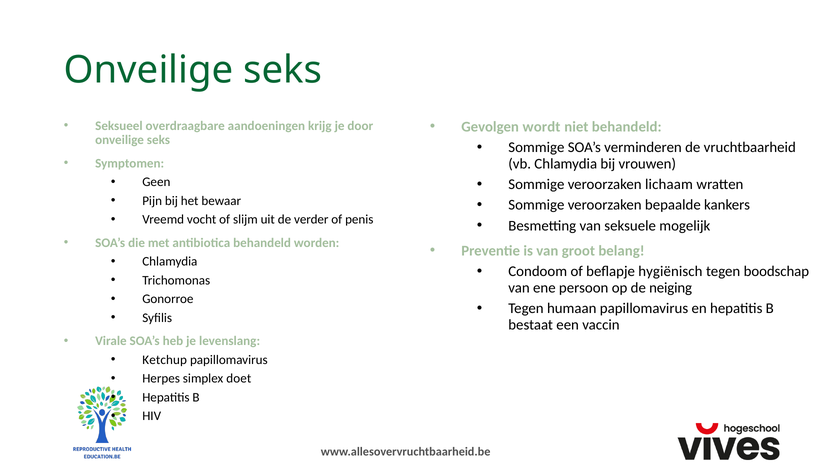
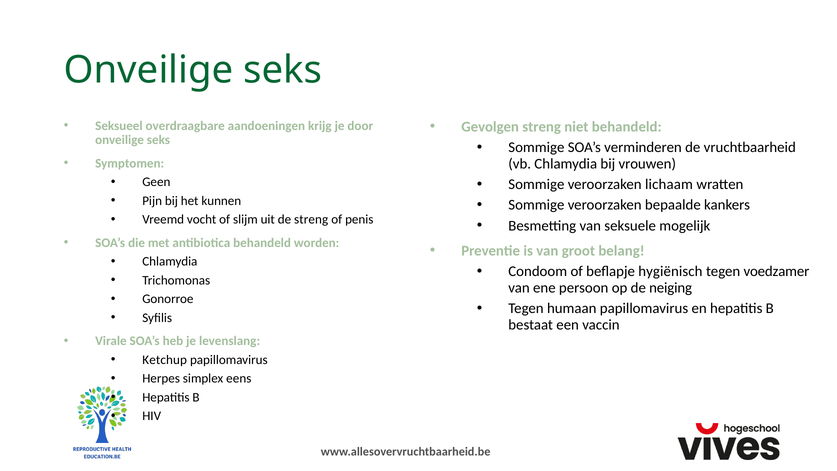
Gevolgen wordt: wordt -> streng (542, 127)
bewaar: bewaar -> kunnen (221, 201)
de verder: verder -> streng (311, 220)
boodschap: boodschap -> voedzamer (776, 271)
doet: doet -> eens (239, 378)
